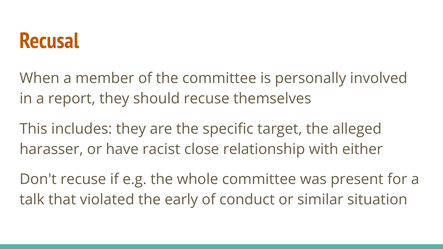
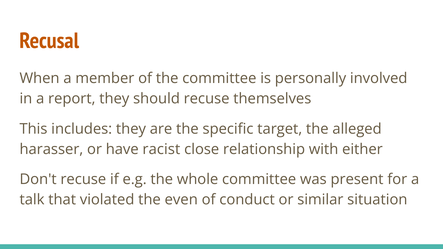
early: early -> even (181, 200)
